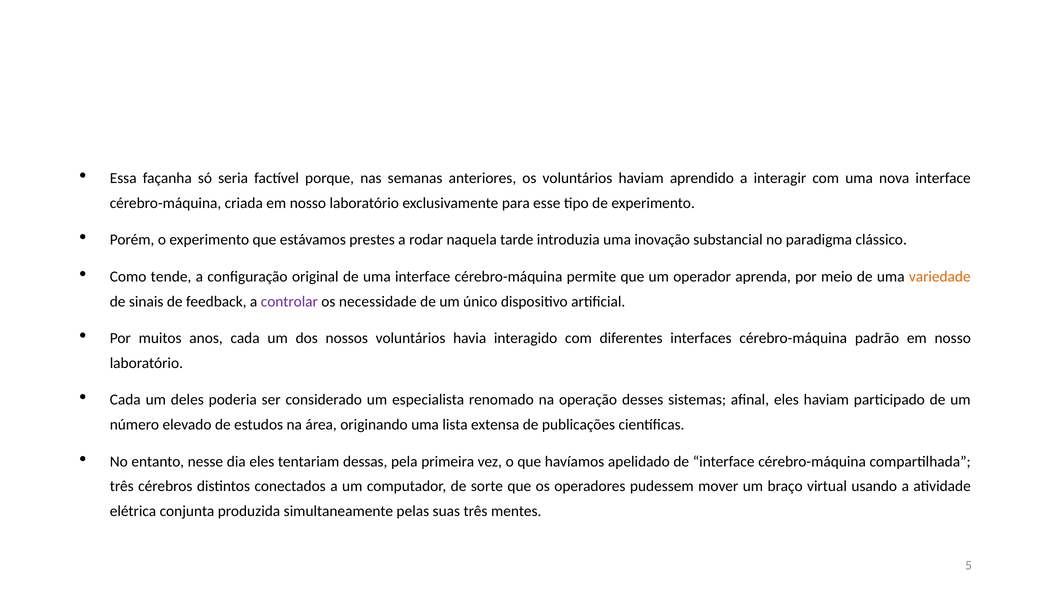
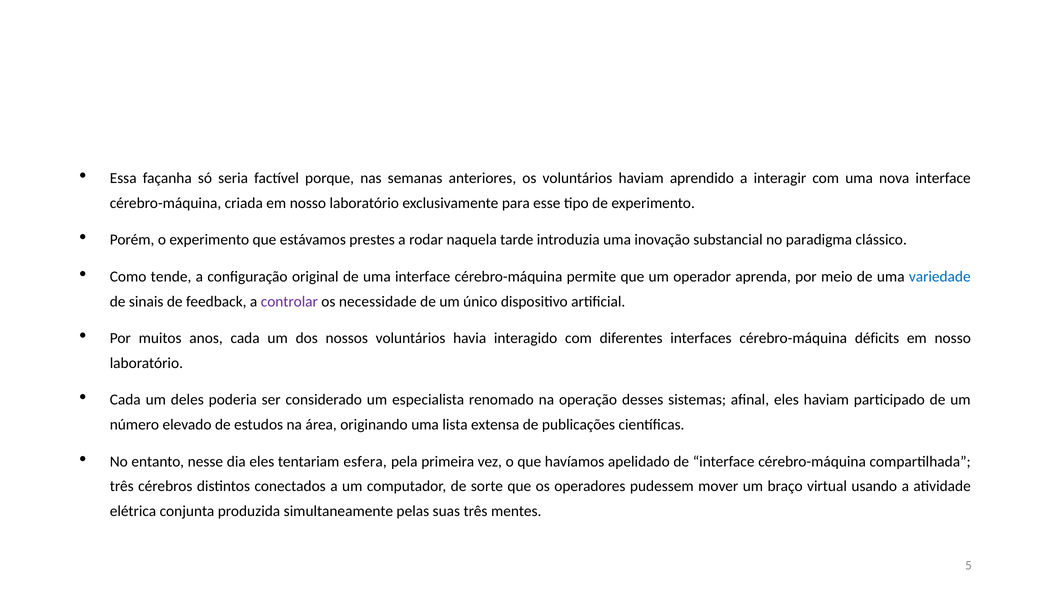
variedade colour: orange -> blue (940, 277)
padrão: padrão -> déficits (877, 338)
dessas: dessas -> esfera (365, 461)
